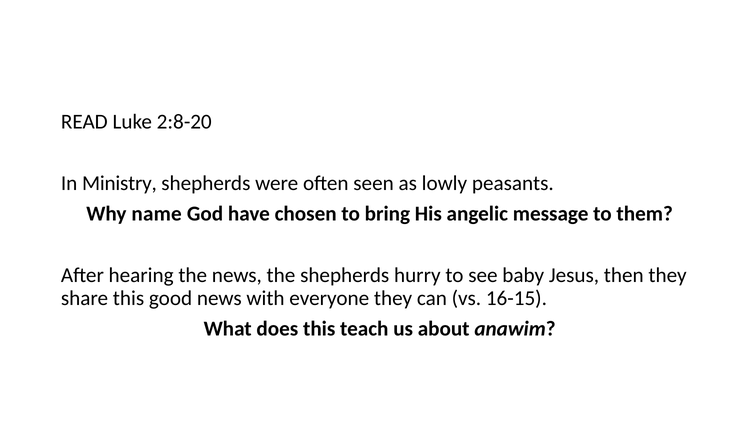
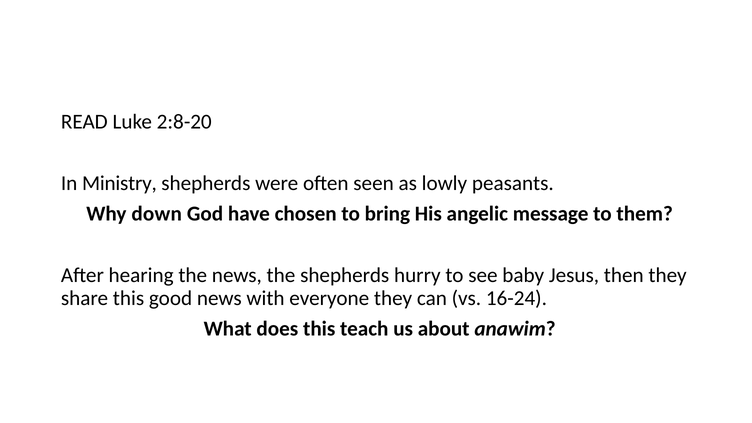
name: name -> down (157, 214)
16-15: 16-15 -> 16-24 (516, 298)
